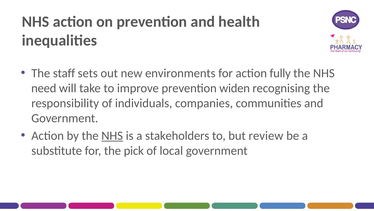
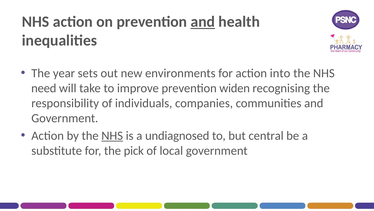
and underline: none -> present (203, 22)
staff: staff -> year (64, 73)
fully: fully -> into (280, 73)
stakeholders: stakeholders -> undiagnosed (177, 135)
review: review -> central (266, 135)
